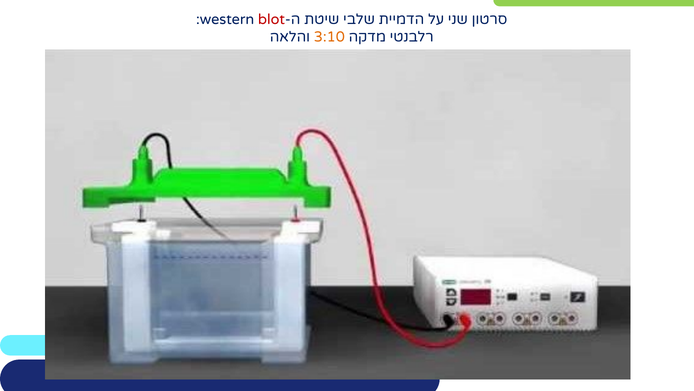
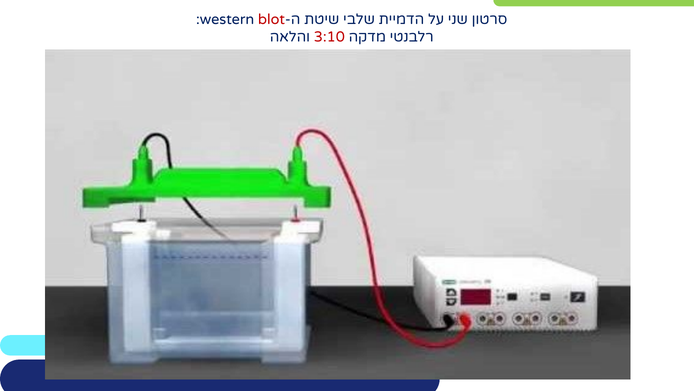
3:10 colour: orange -> red (329, 37)
